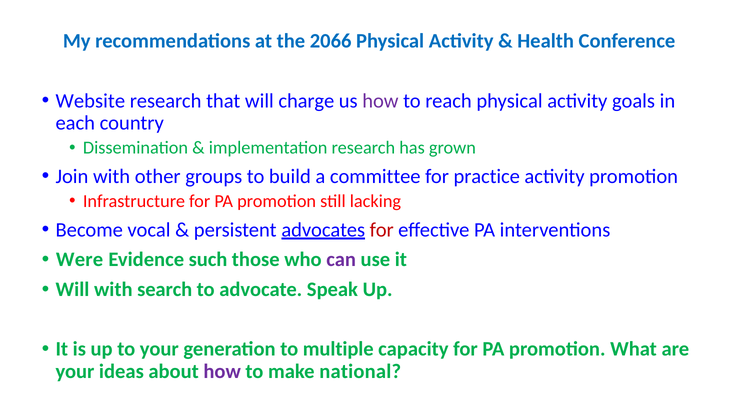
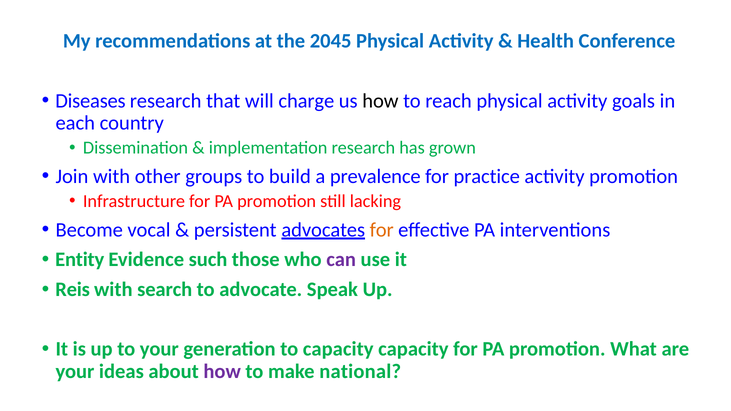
2066: 2066 -> 2045 (331, 41)
Website: Website -> Diseases (90, 101)
how colour: purple -> black (380, 101)
committee: committee -> prevalence (375, 176)
for colour: red -> orange (382, 230)
Were: Were -> Entity (80, 260)
Will: Will -> Reis (73, 290)
to multiple: multiple -> capacity (338, 349)
